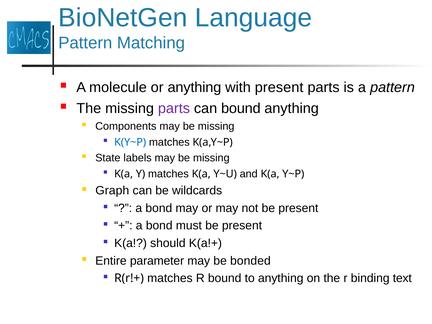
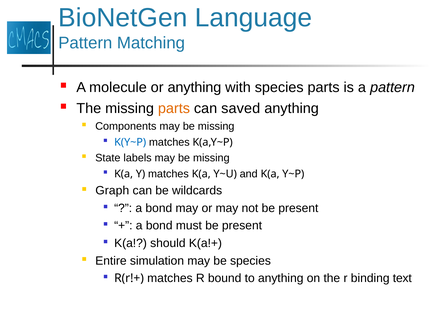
with present: present -> species (279, 87)
parts colour: purple -> orange (174, 109)
can bound: bound -> saved (241, 109)
parameter: parameter -> simulation (157, 261)
be bonded: bonded -> species (250, 261)
